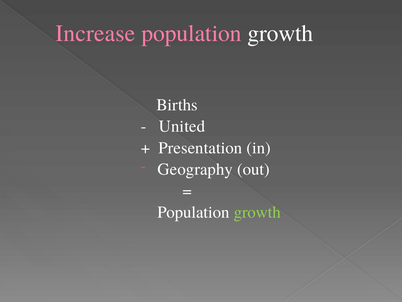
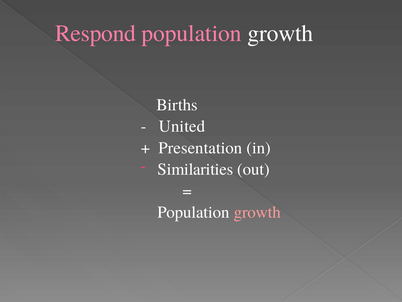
Increase: Increase -> Respond (96, 33)
Geography: Geography -> Similarities (195, 169)
growth colour: light green -> pink (257, 212)
